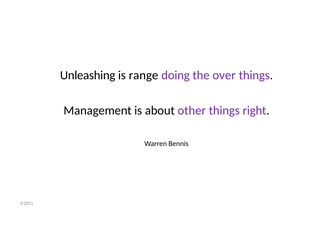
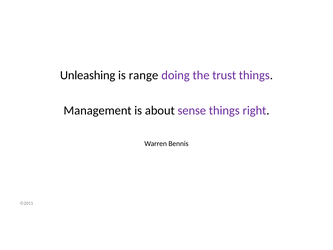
over: over -> trust (224, 75)
other: other -> sense (192, 110)
